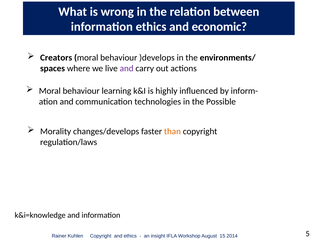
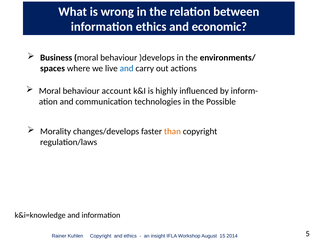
Creators: Creators -> Business (56, 58)
and colour: purple -> blue (127, 68)
learning: learning -> account (116, 91)
